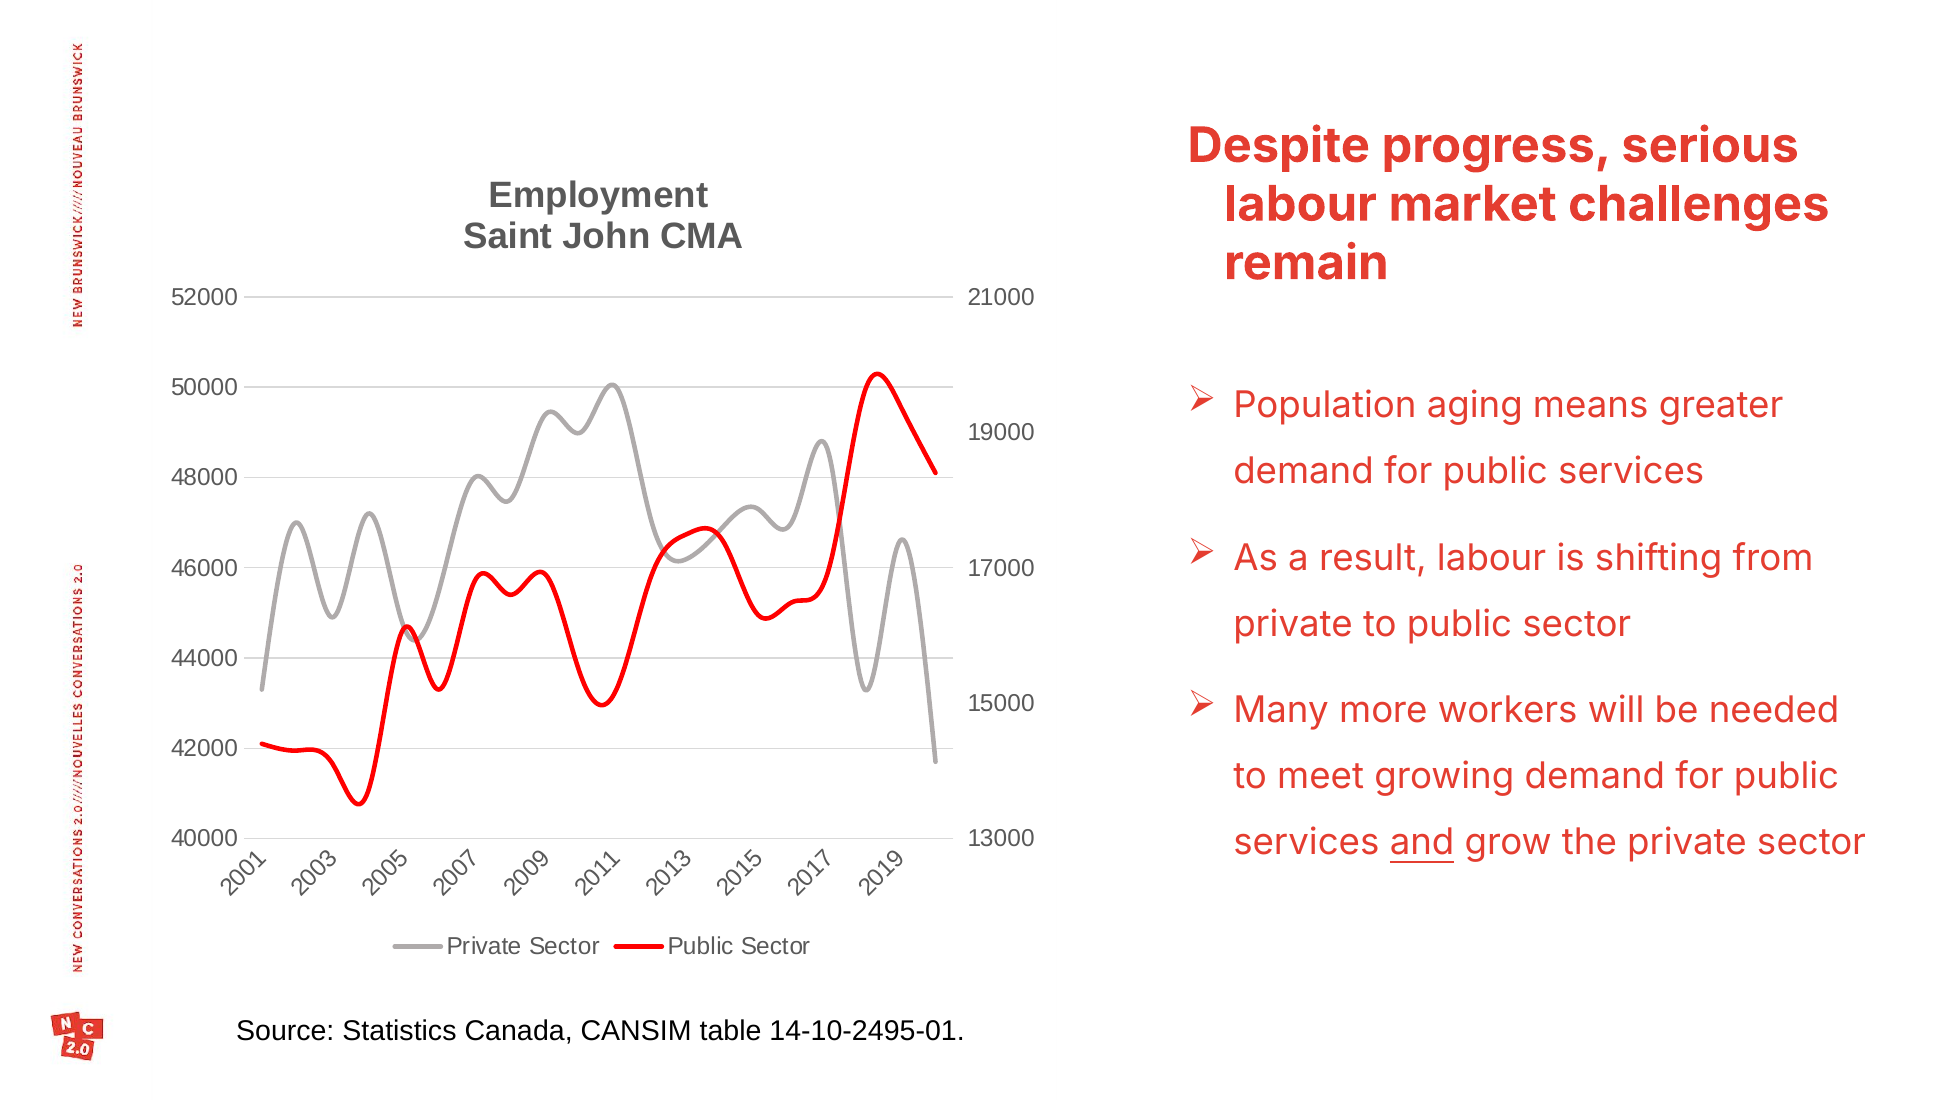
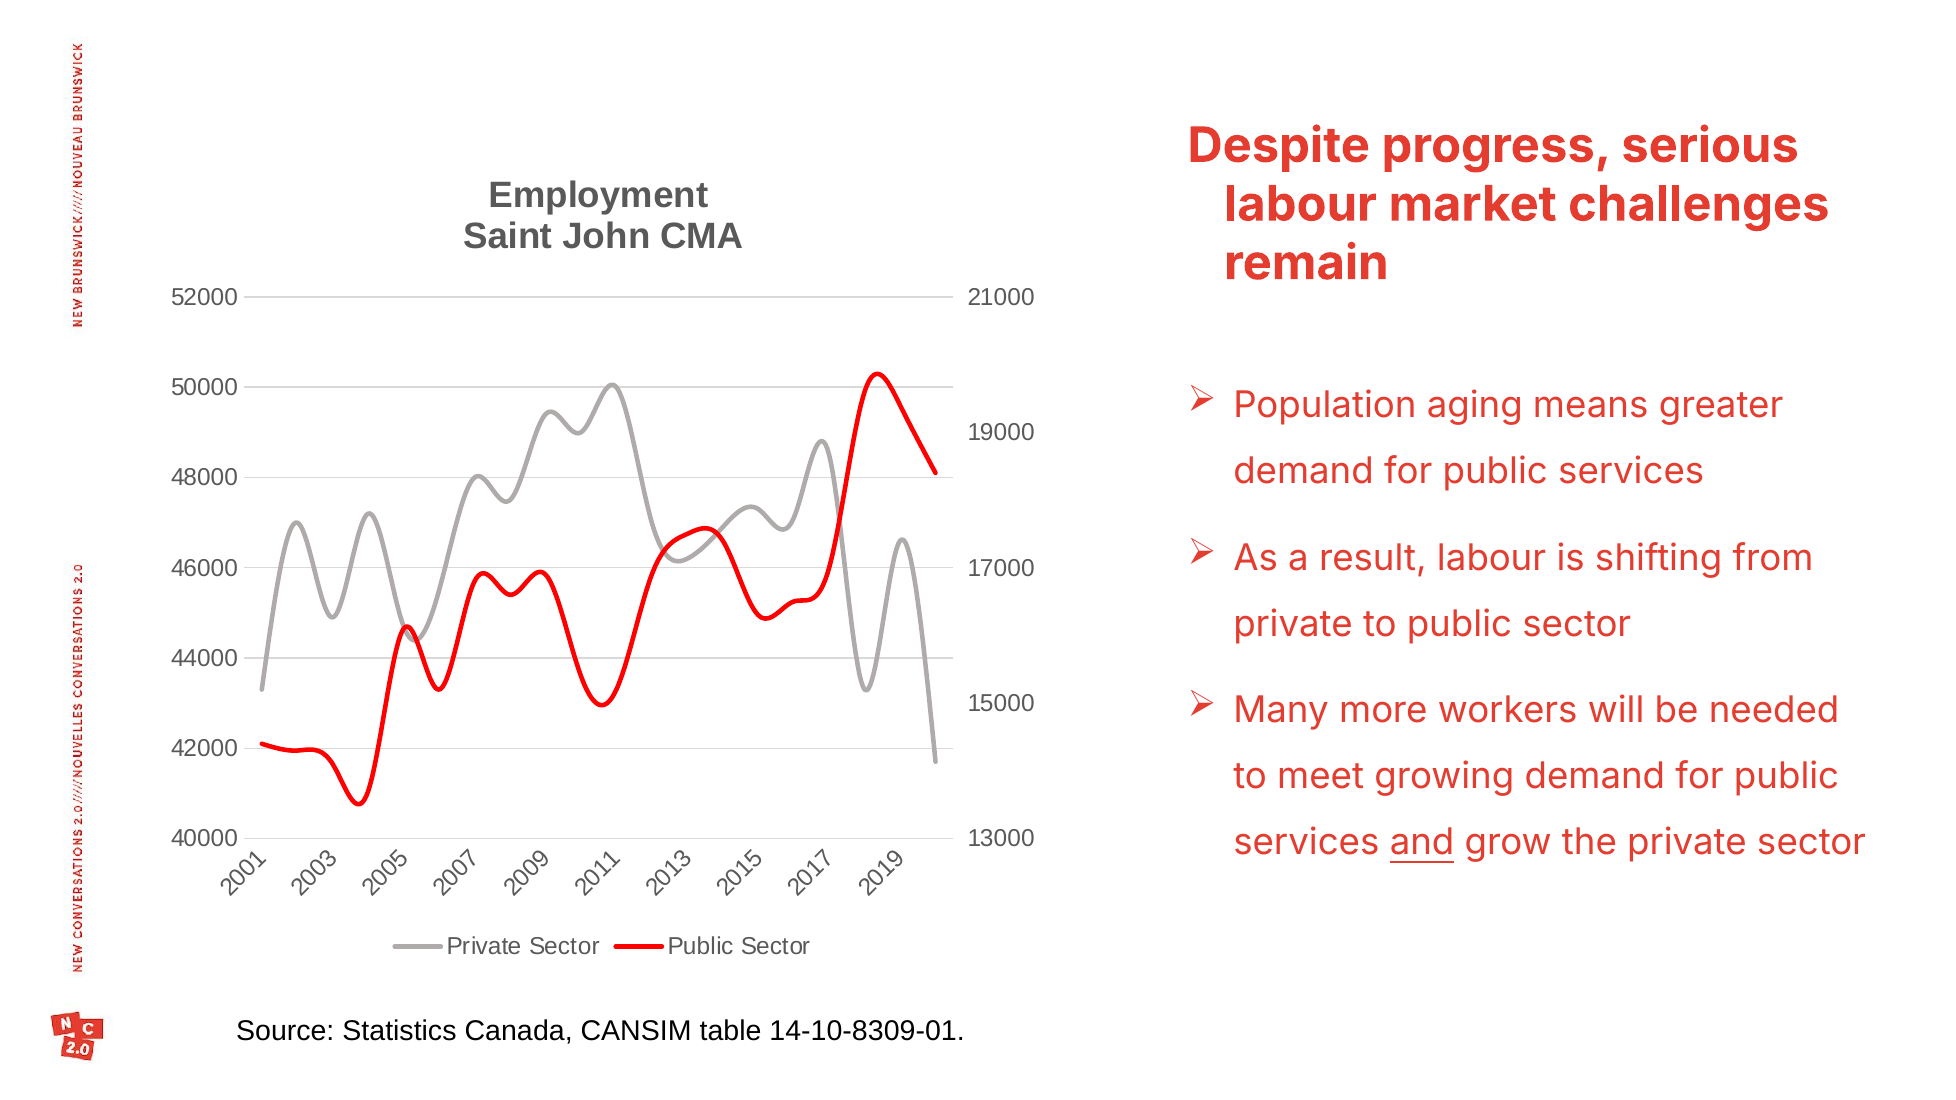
14-10-2495-01: 14-10-2495-01 -> 14-10-8309-01 (867, 1032)
